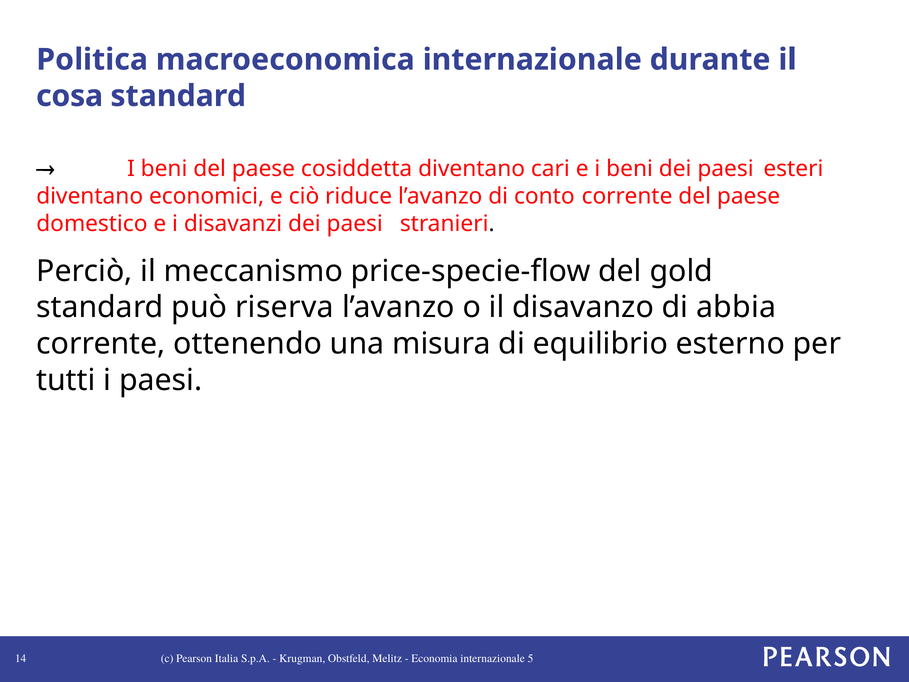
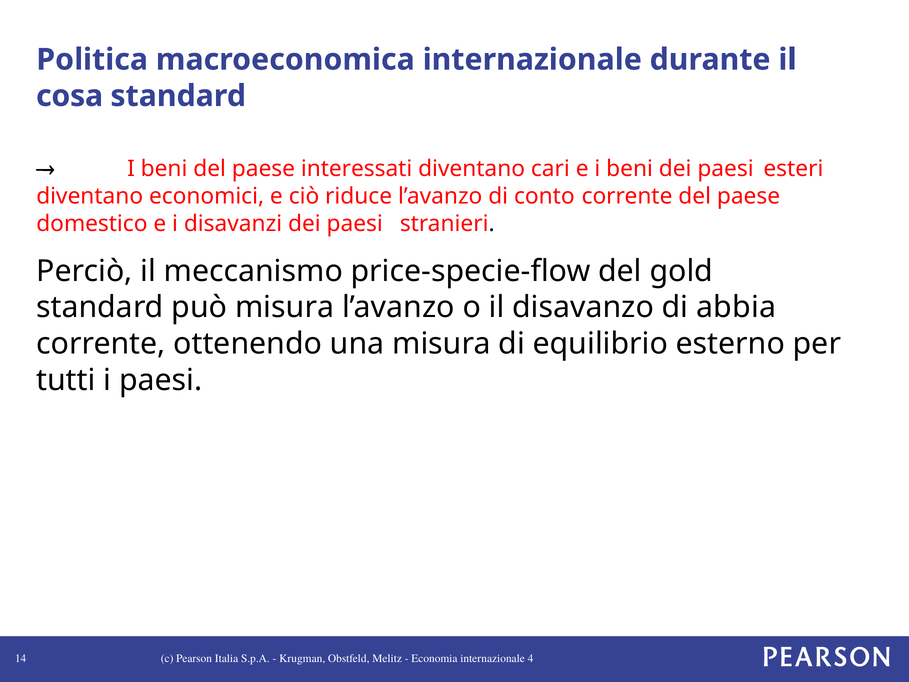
cosiddetta: cosiddetta -> interessati (357, 169)
può riserva: riserva -> misura (285, 307)
5: 5 -> 4 (531, 658)
